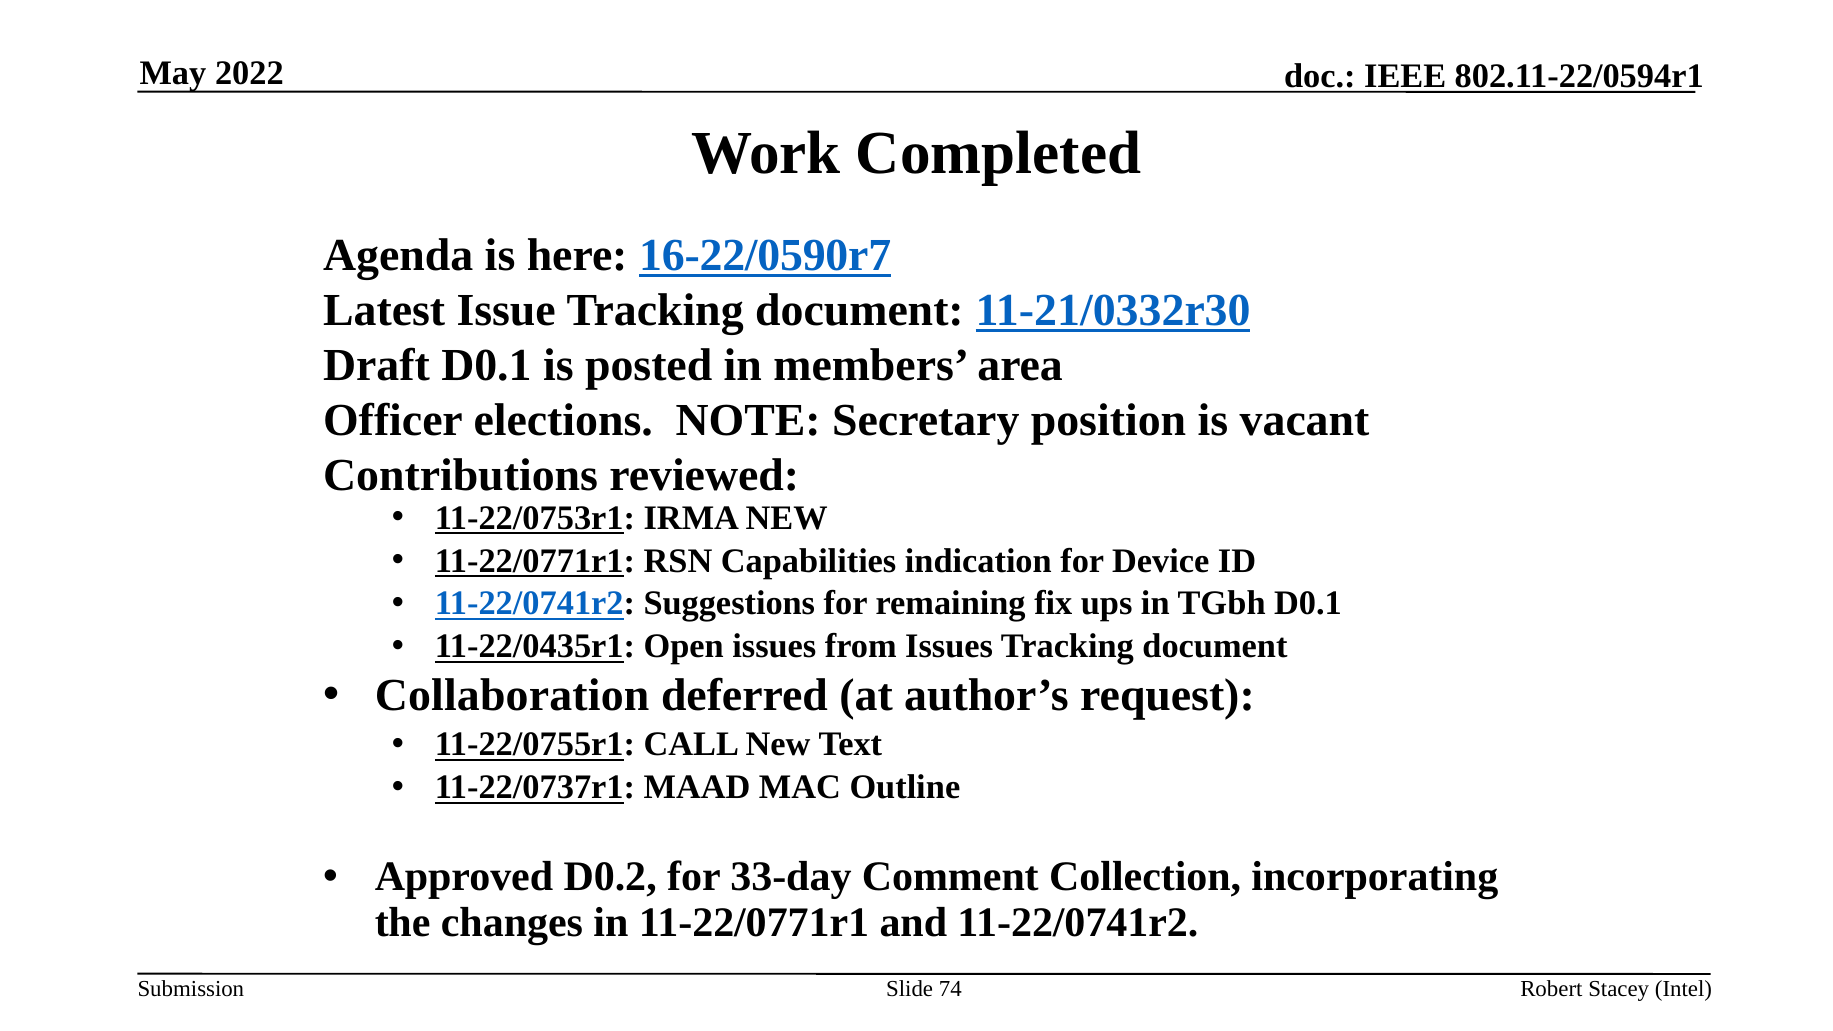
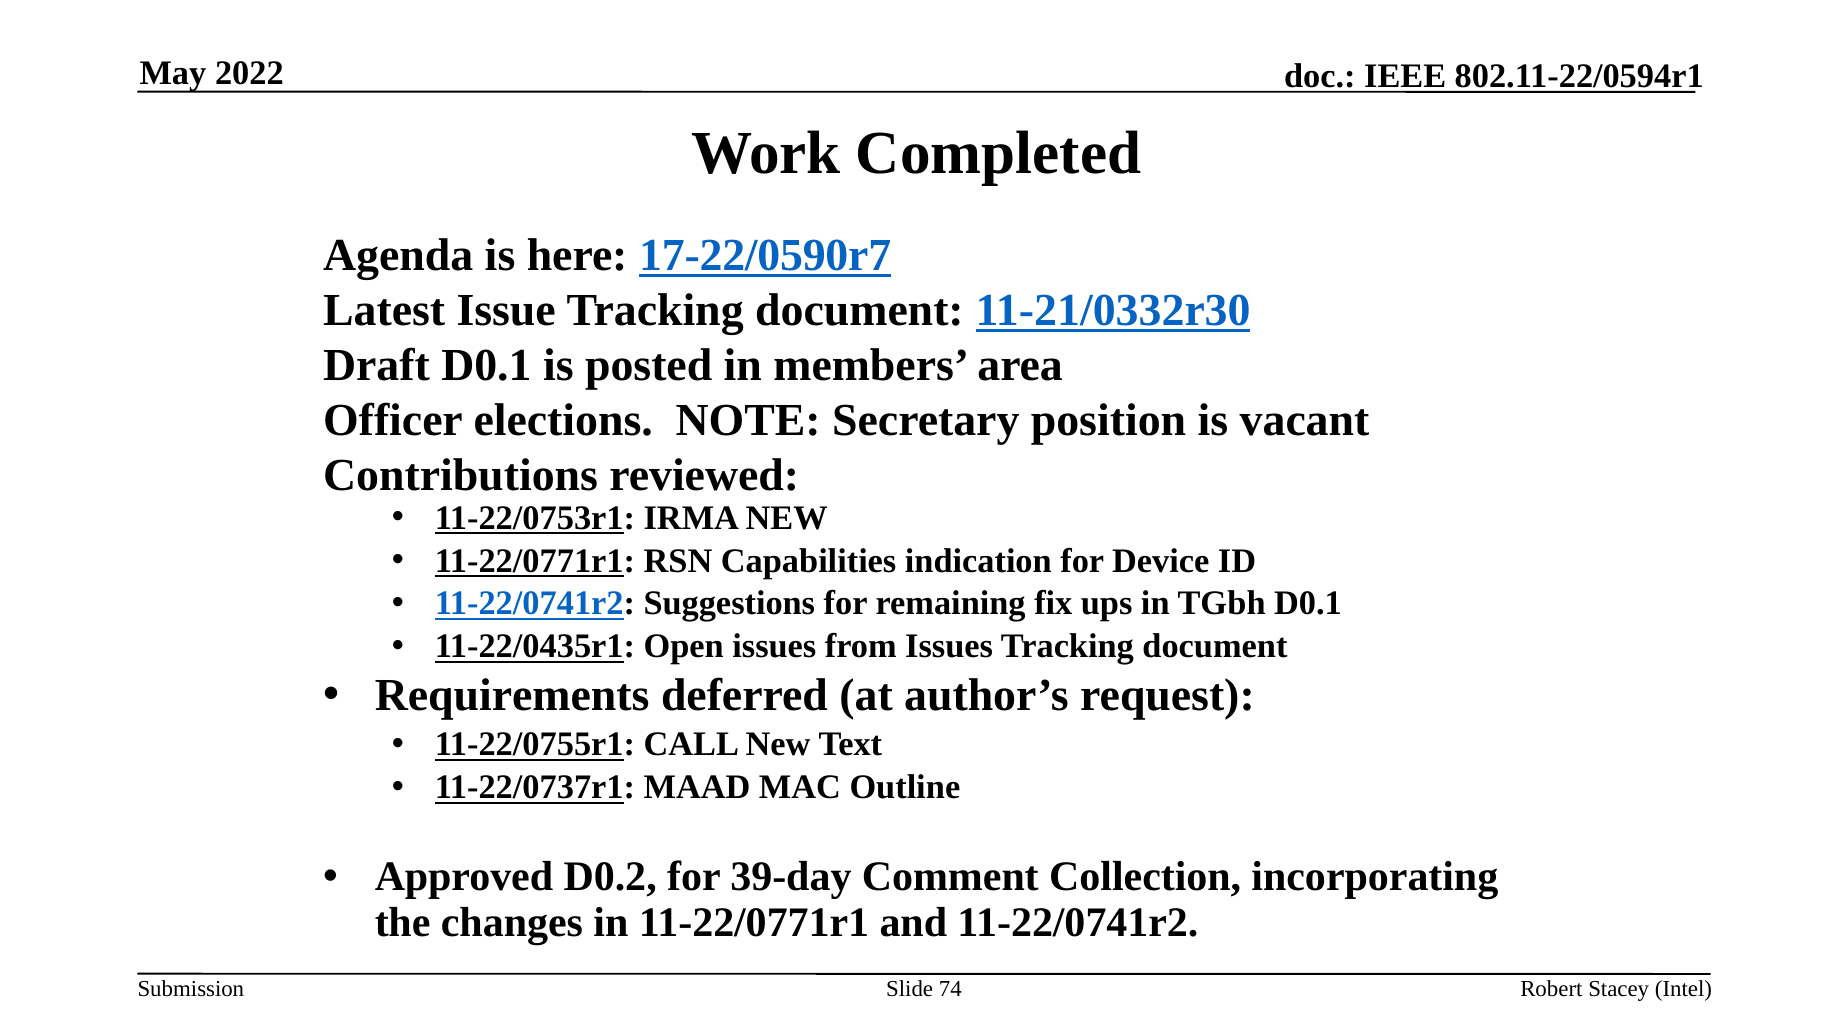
16-22/0590r7: 16-22/0590r7 -> 17-22/0590r7 (765, 255)
Collaboration: Collaboration -> Requirements (512, 696)
33-day: 33-day -> 39-day (791, 877)
